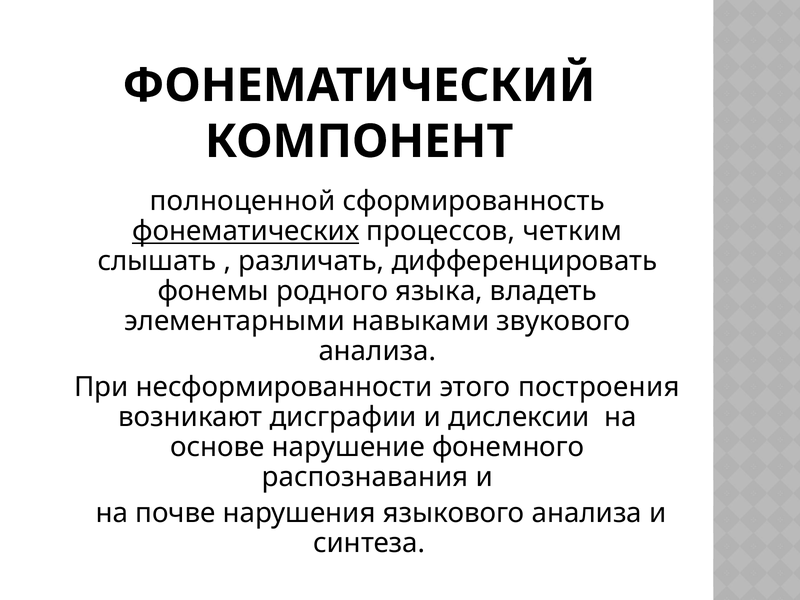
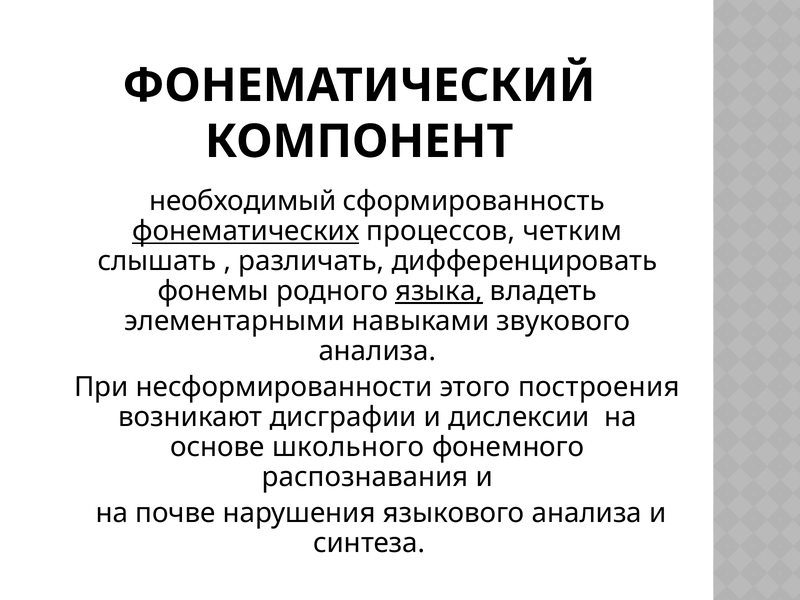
полноценной: полноценной -> необходимый (243, 201)
языка underline: none -> present (439, 291)
нарушение: нарушение -> школьного (348, 447)
